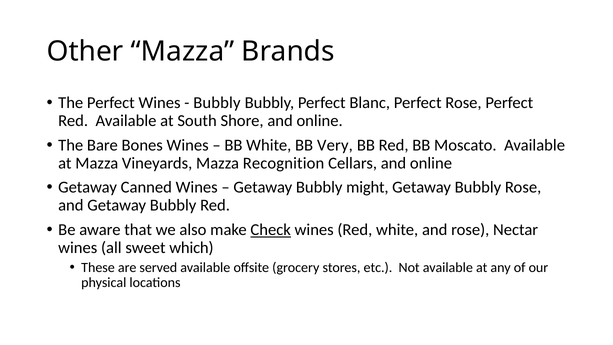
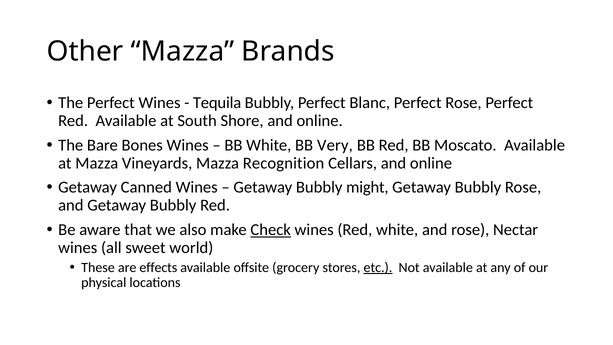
Bubbly: Bubbly -> Tequila (217, 103)
which: which -> world (191, 248)
served: served -> effects (158, 267)
etc underline: none -> present (378, 267)
